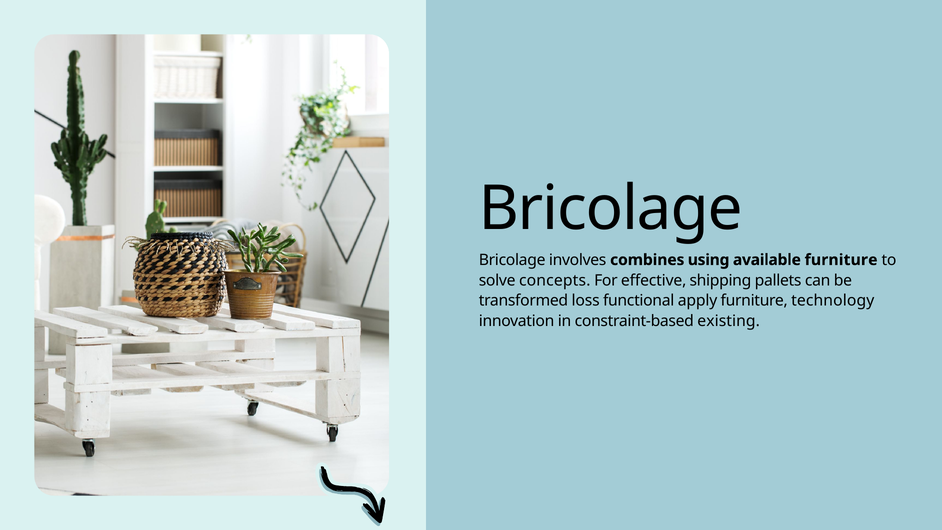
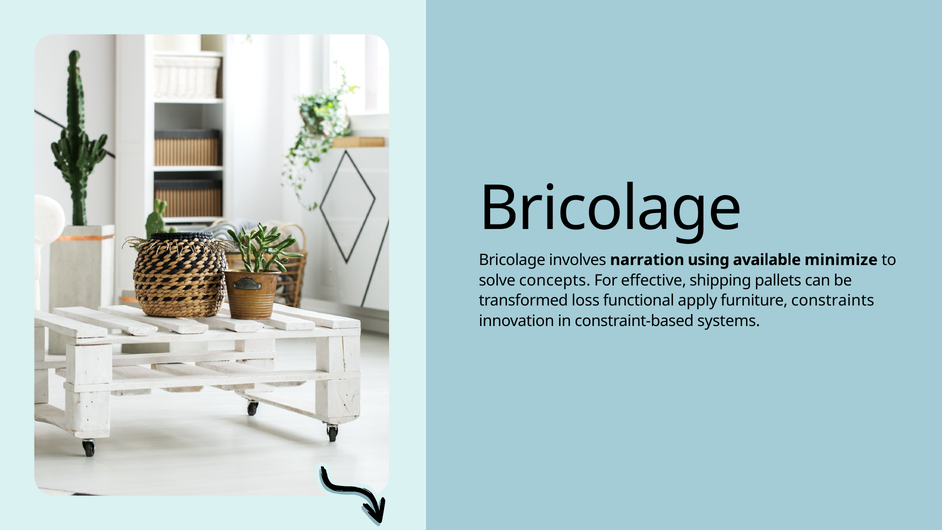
combines: combines -> narration (647, 260)
available furniture: furniture -> minimize (841, 260)
technology: technology -> constraints (833, 301)
existing: existing -> systems (729, 321)
